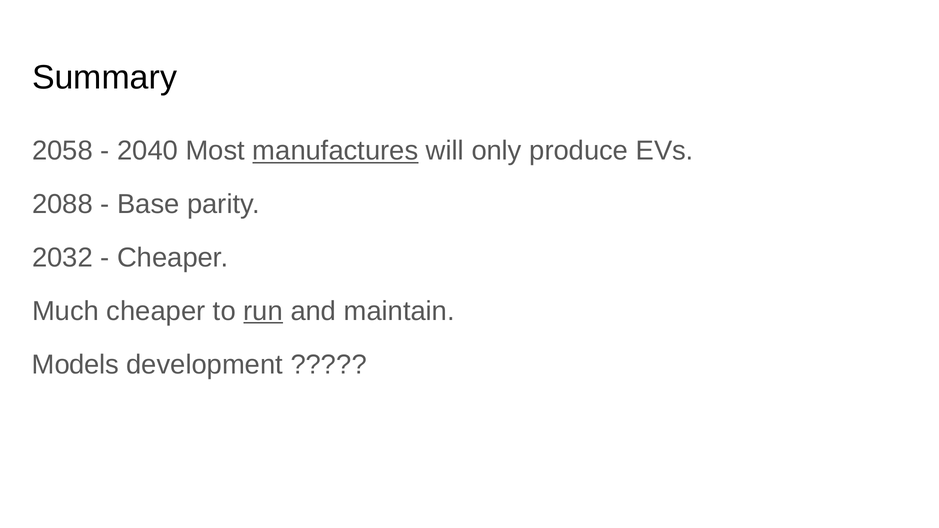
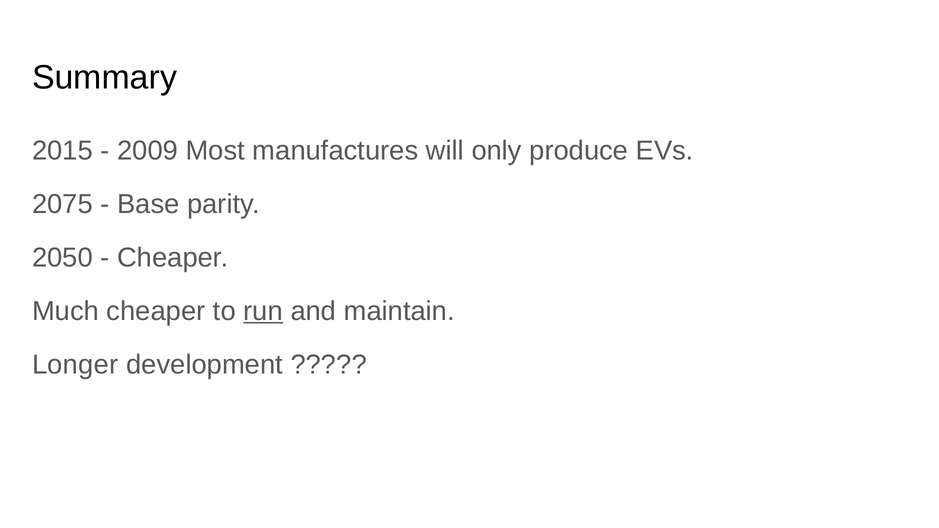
2058: 2058 -> 2015 (62, 151)
2040: 2040 -> 2009 (148, 151)
manufactures underline: present -> none (335, 151)
2088: 2088 -> 2075 (62, 204)
2032: 2032 -> 2050 (62, 258)
Models: Models -> Longer (75, 365)
